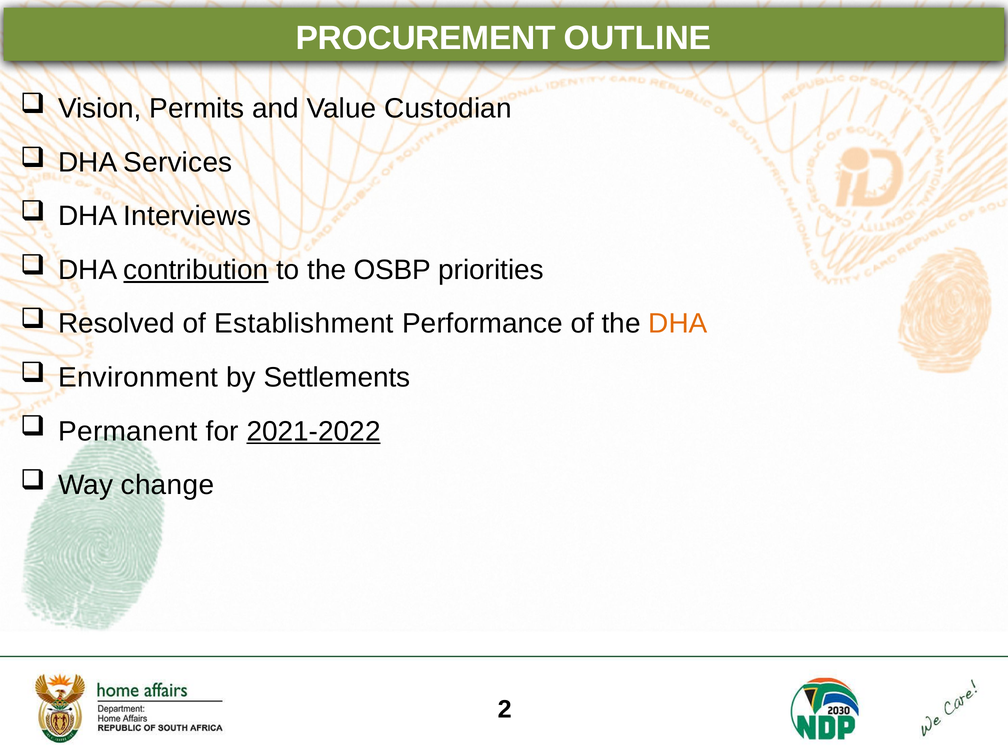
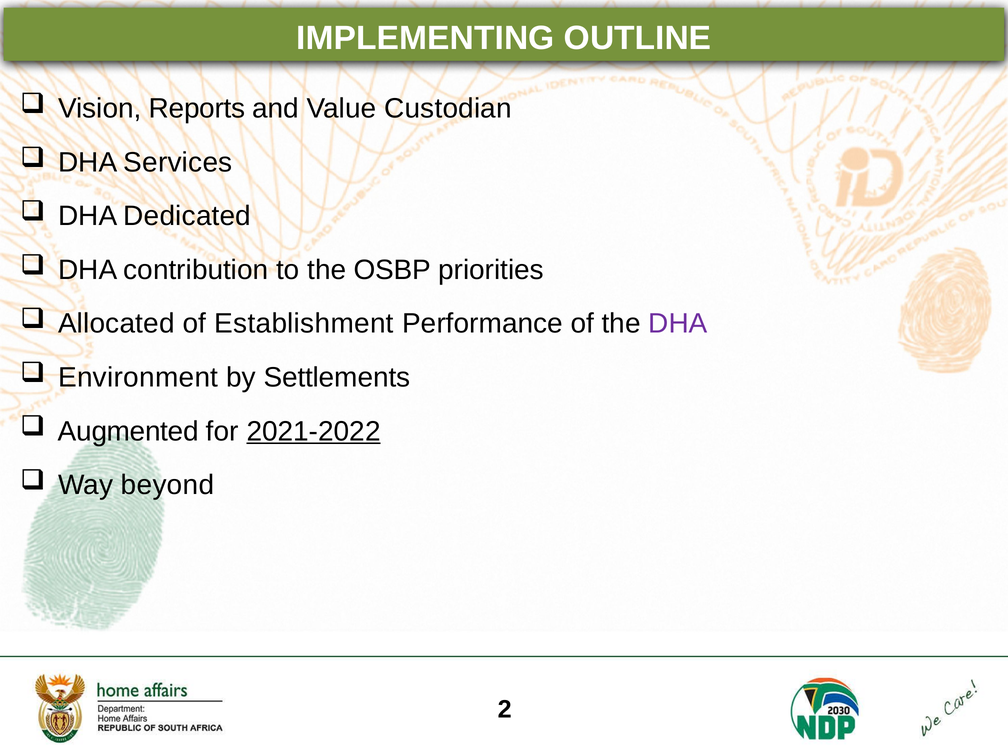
PROCUREMENT: PROCUREMENT -> IMPLEMENTING (426, 38)
Permits: Permits -> Reports (197, 109)
Interviews: Interviews -> Dedicated (187, 216)
contribution underline: present -> none (196, 270)
Resolved: Resolved -> Allocated (116, 324)
DHA colour: orange -> purple (678, 324)
Permanent: Permanent -> Augmented (128, 431)
change: change -> beyond (167, 485)
